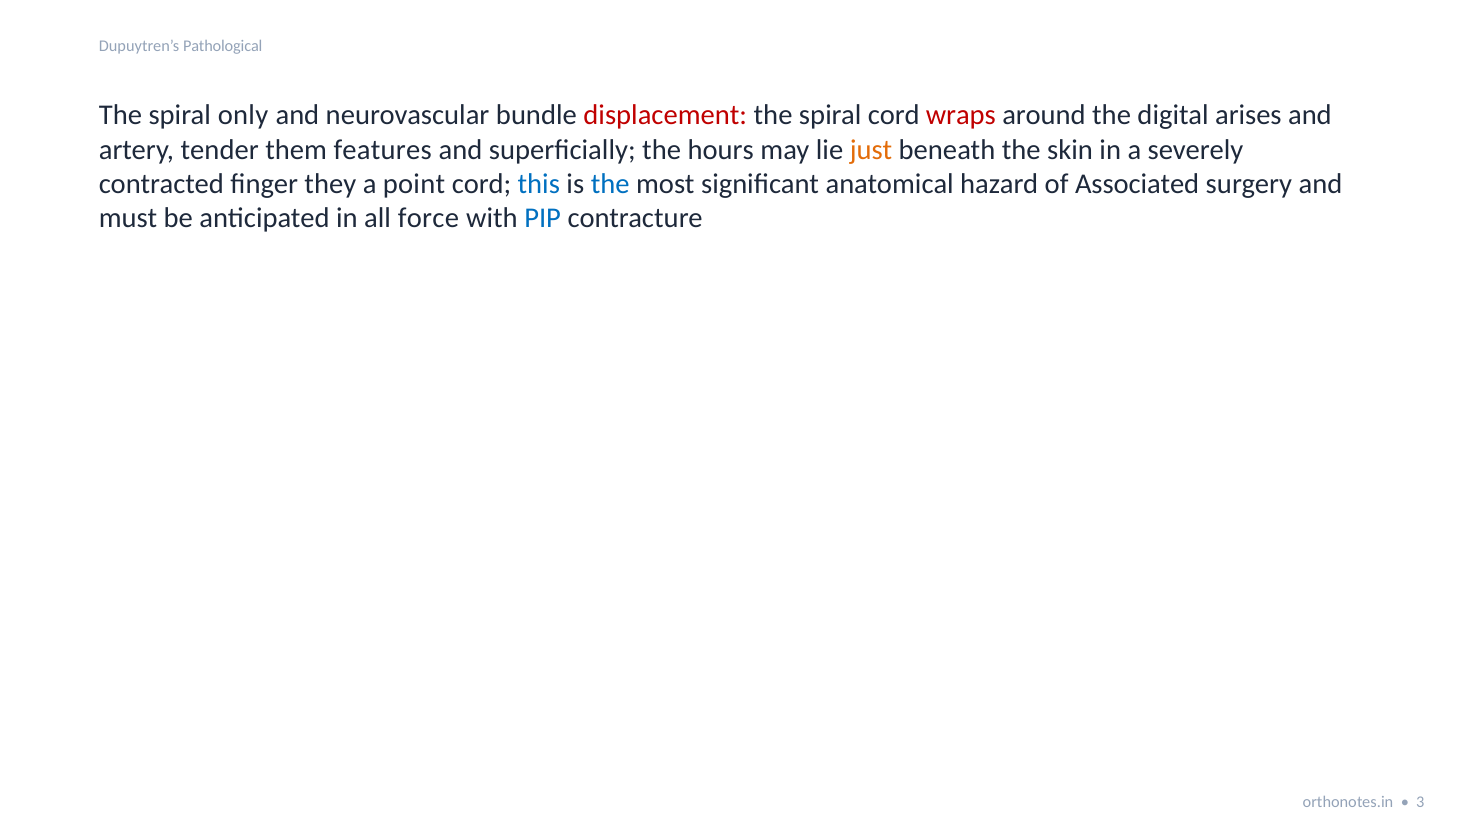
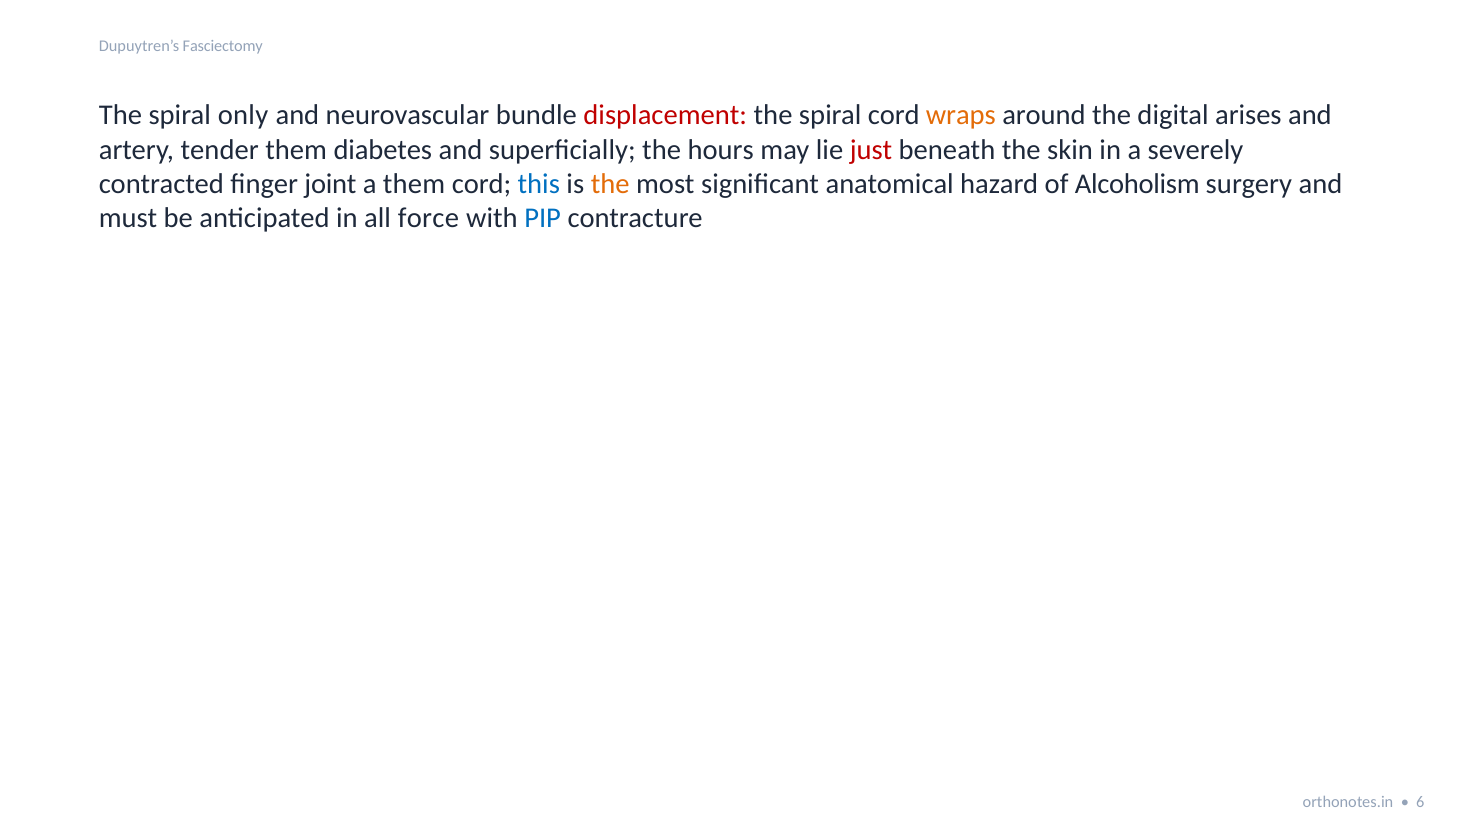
Pathological: Pathological -> Fasciectomy (223, 46)
wraps colour: red -> orange (961, 115)
features: features -> diabetes (383, 150)
just colour: orange -> red (871, 150)
they: they -> joint (330, 184)
a point: point -> them (414, 184)
the colour: blue -> orange (610, 184)
Associated: Associated -> Alcoholism (1137, 184)
3: 3 -> 6 (1420, 802)
